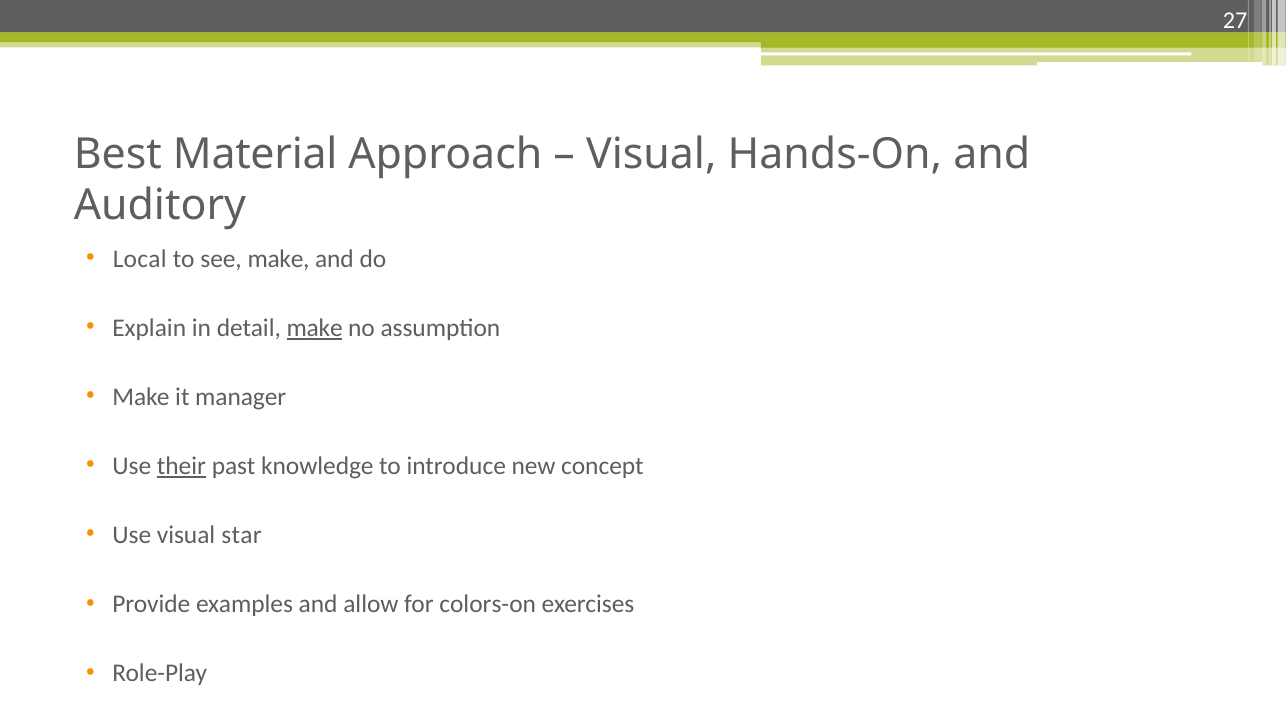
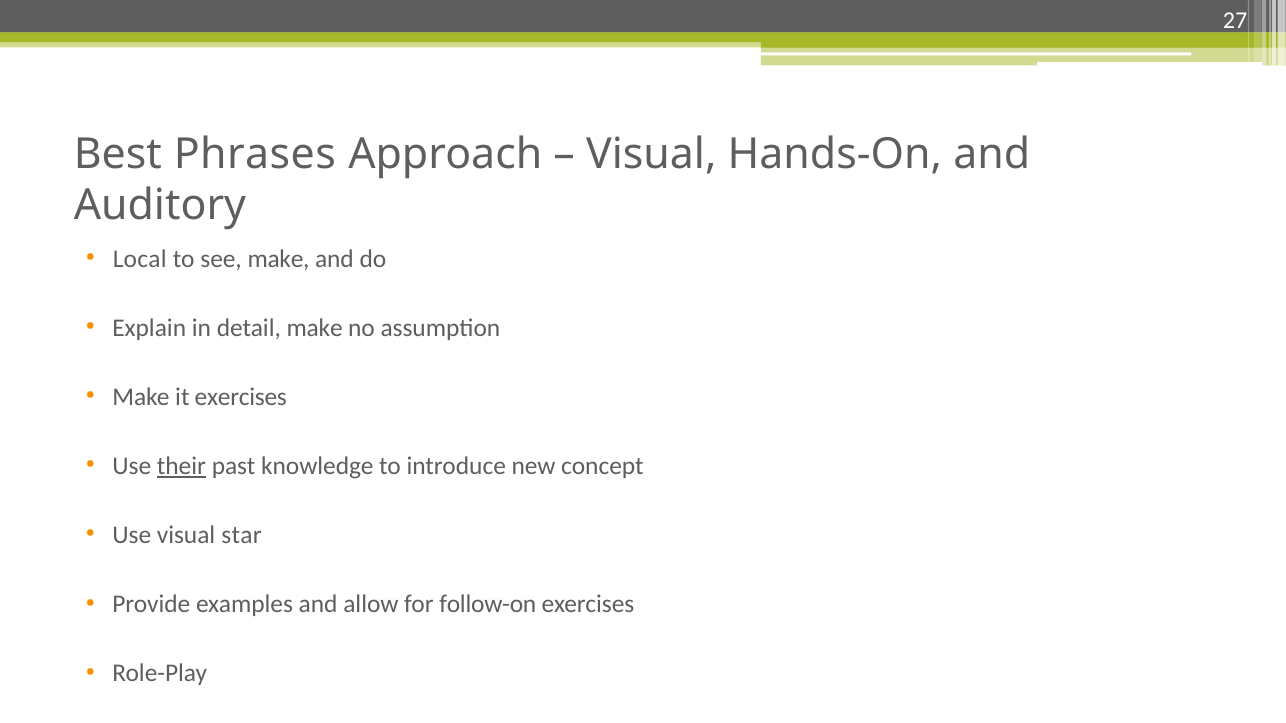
Material: Material -> Phrases (255, 154)
make underline: present -> none (315, 328)
it manager: manager -> exercises (241, 397)
colors-on: colors-on -> follow-on (488, 605)
